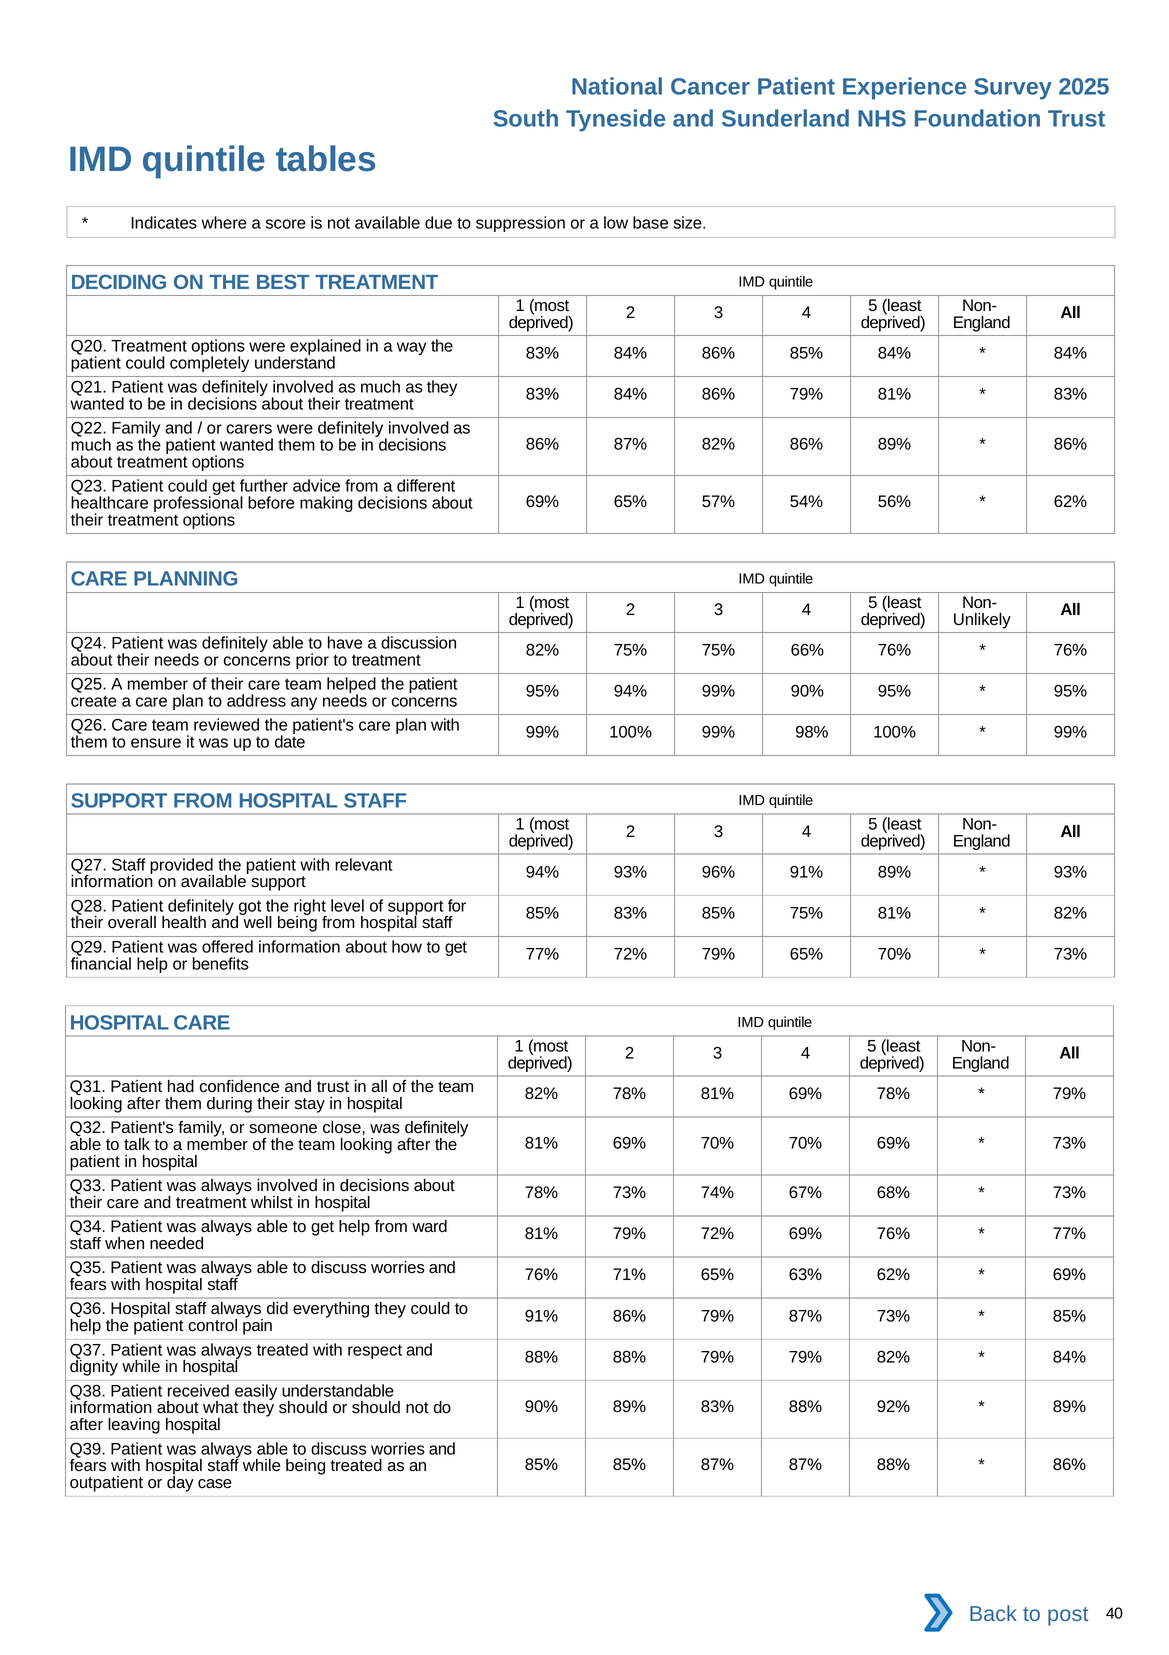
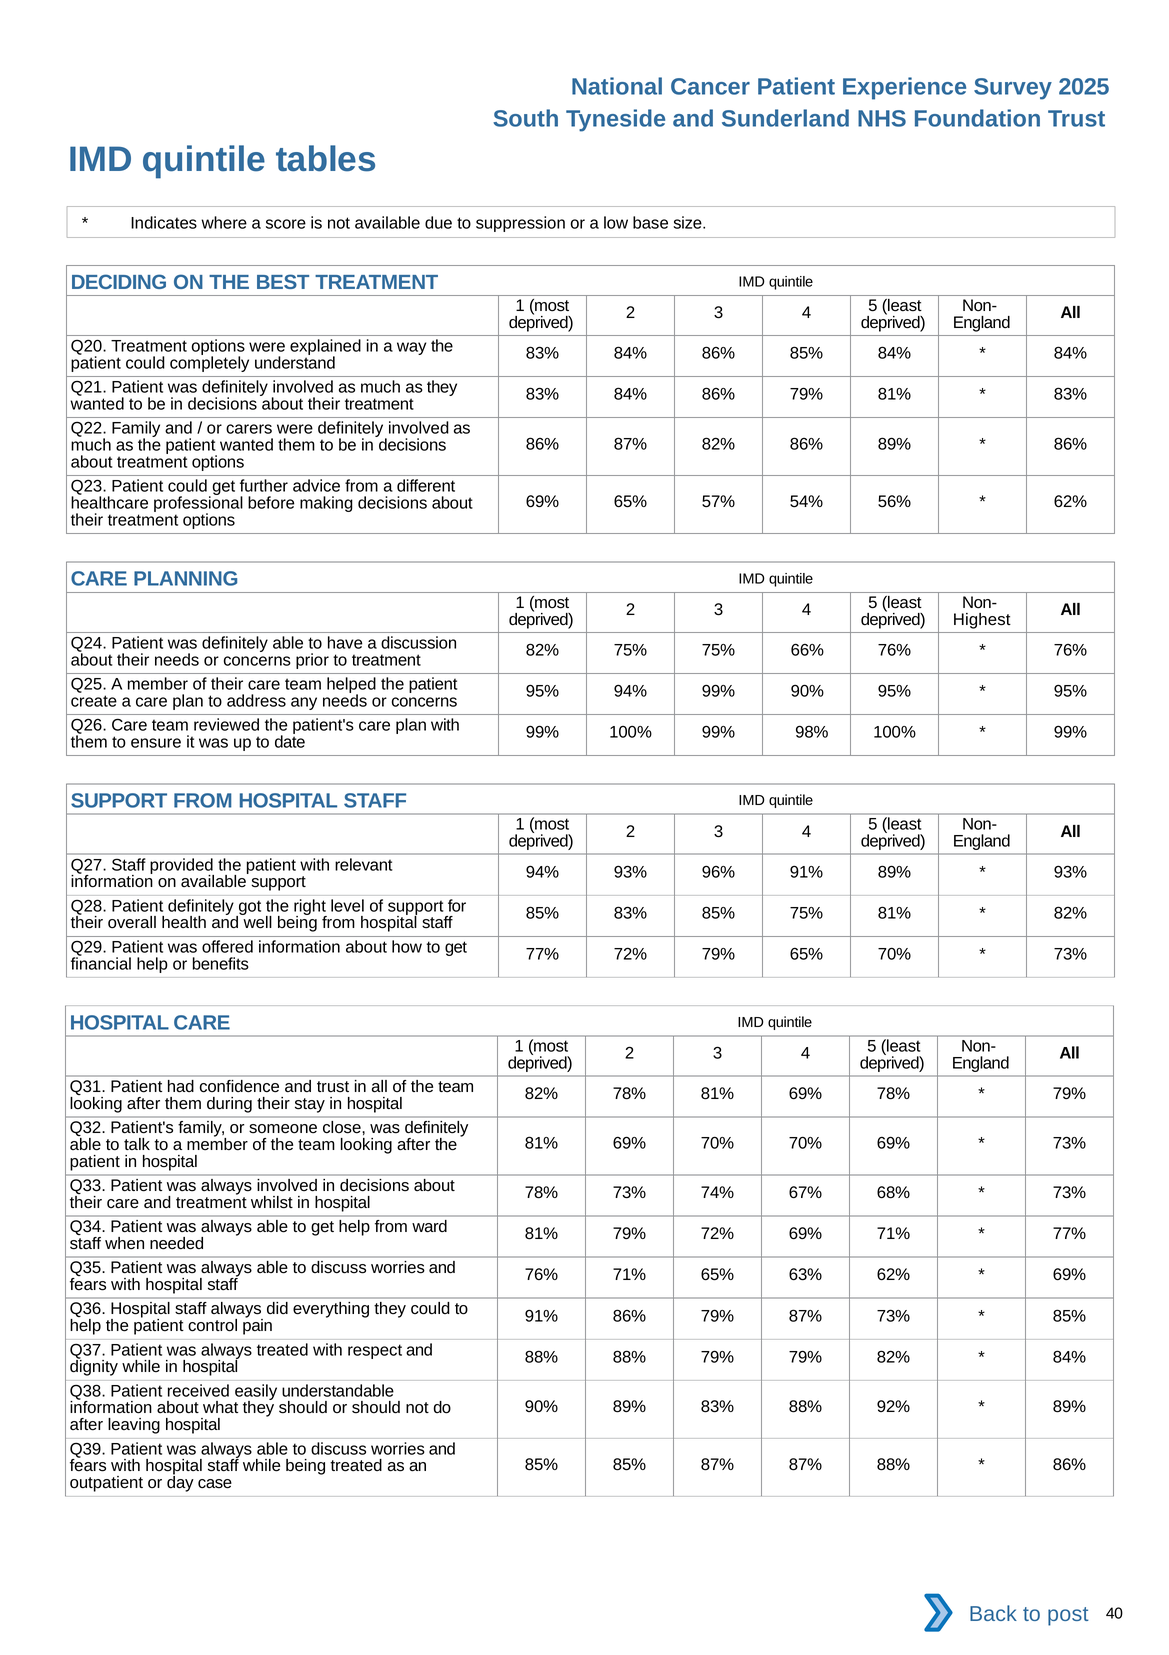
Unlikely: Unlikely -> Highest (982, 619)
69% 76%: 76% -> 71% (893, 1233)
